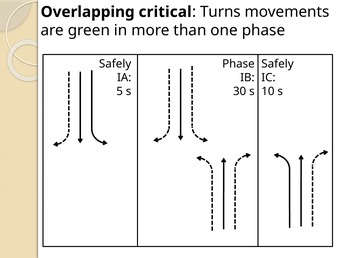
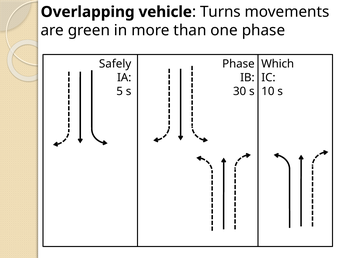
critical: critical -> vehicle (165, 12)
Safely: Safely -> Which (278, 64)
